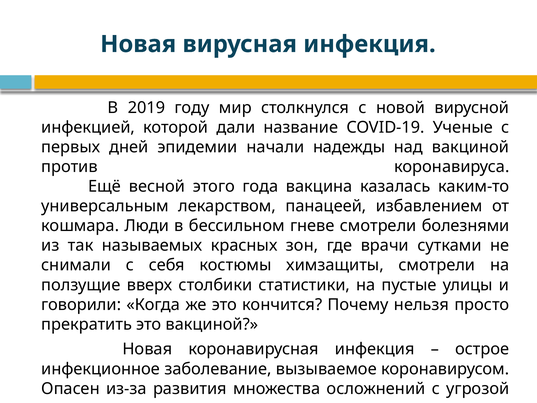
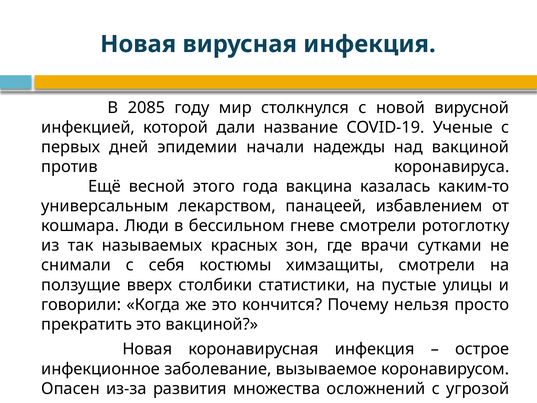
2019: 2019 -> 2085 (146, 108)
болезнями: болезнями -> ротоглотку (466, 226)
